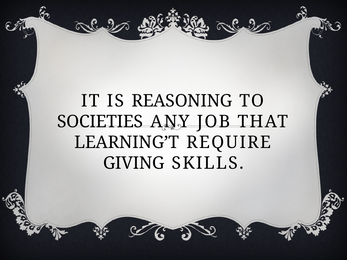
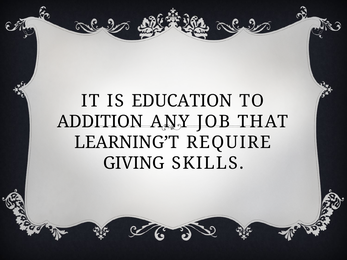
REASONING: REASONING -> EDUCATION (182, 101)
SOCIETIES: SOCIETIES -> ADDITION (100, 122)
